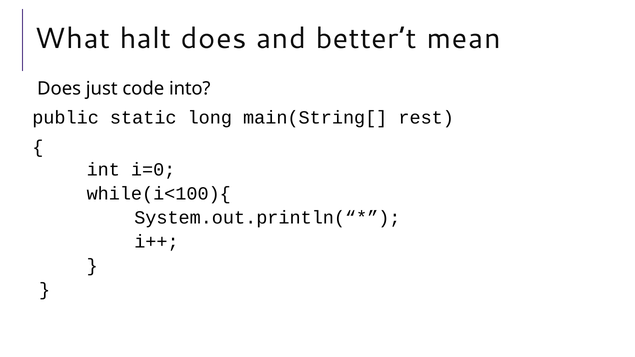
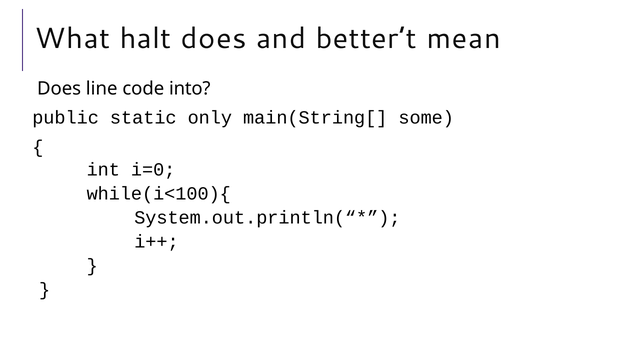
just: just -> line (102, 89)
long: long -> only (210, 118)
rest: rest -> some (426, 118)
